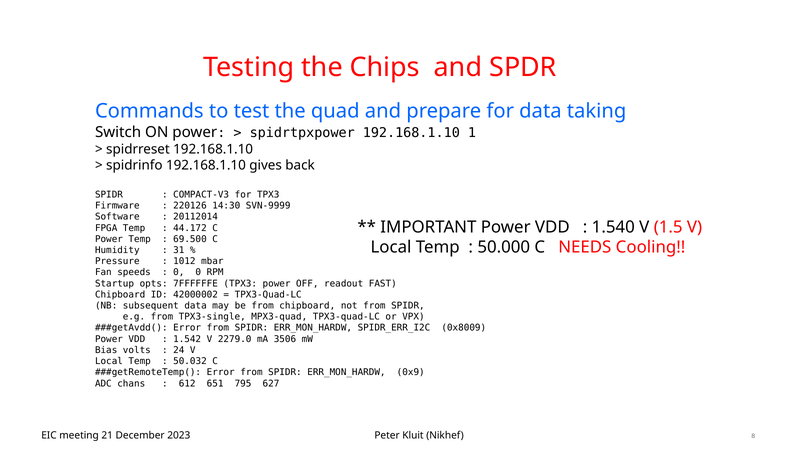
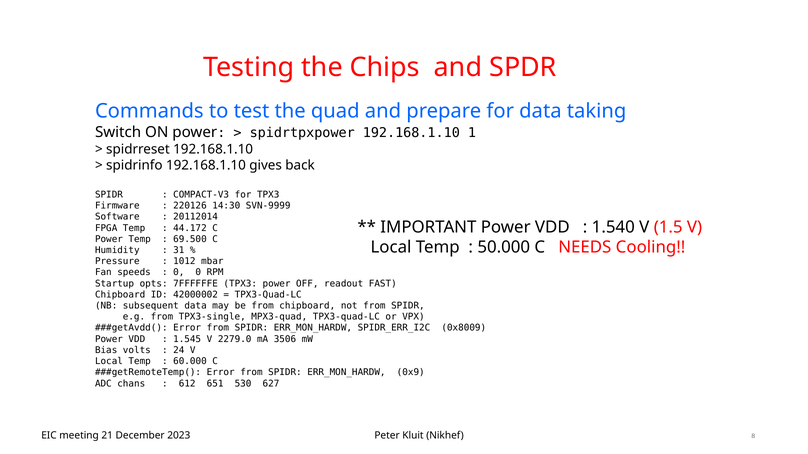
1.542: 1.542 -> 1.545 (187, 339)
50.032: 50.032 -> 60.000 (190, 362)
795: 795 -> 530 (243, 384)
